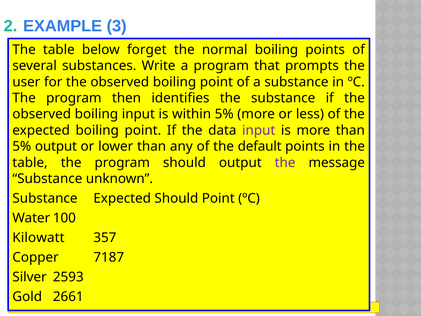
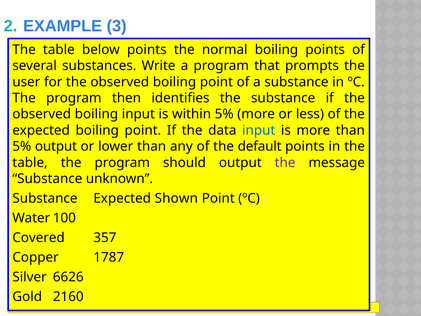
below forget: forget -> points (147, 50)
input colour: purple -> blue (259, 130)
Expected Should: Should -> Shown (176, 198)
Kilowatt: Kilowatt -> Covered (39, 238)
7187: 7187 -> 1787 (109, 257)
2593: 2593 -> 6626 (68, 277)
2661: 2661 -> 2160 (68, 296)
